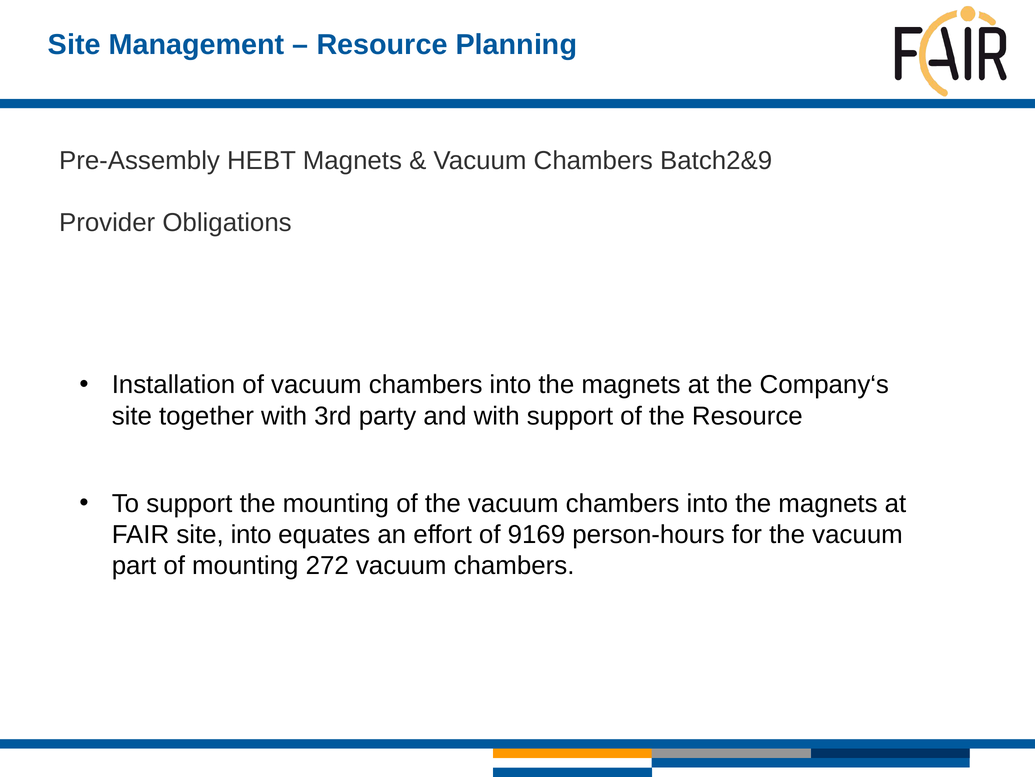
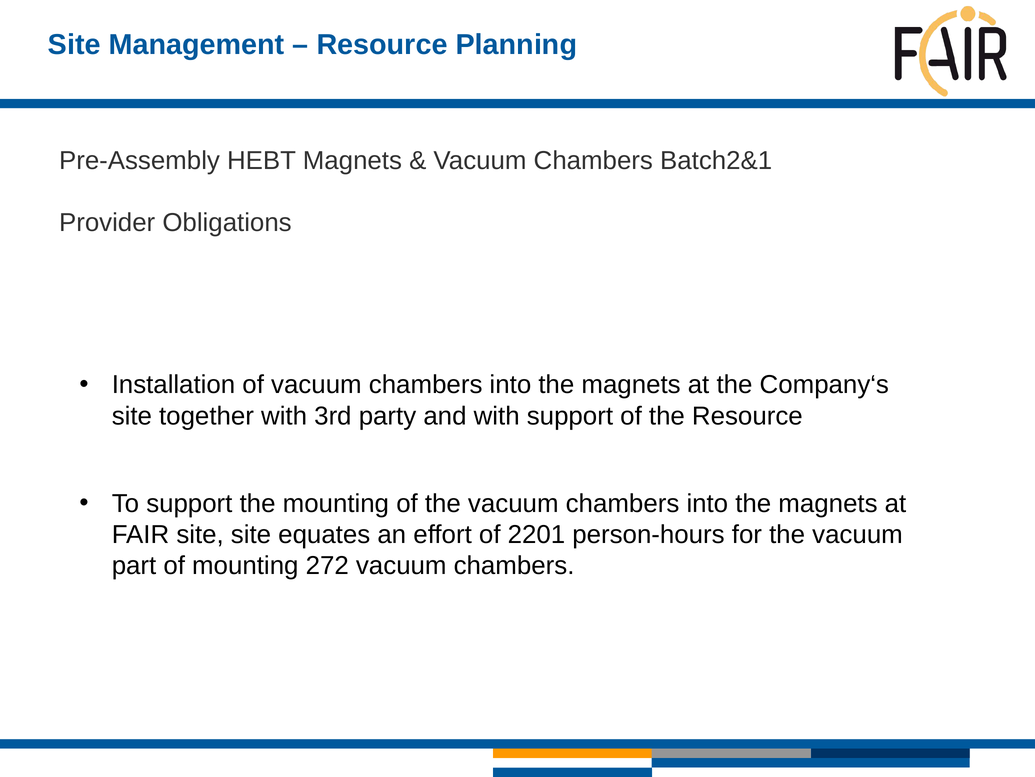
Batch2&9: Batch2&9 -> Batch2&1 (716, 160)
site into: into -> site (251, 534)
9169: 9169 -> 2201 (536, 534)
